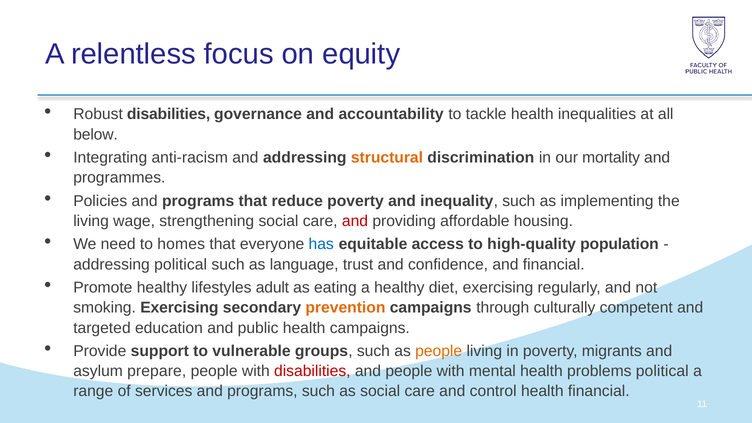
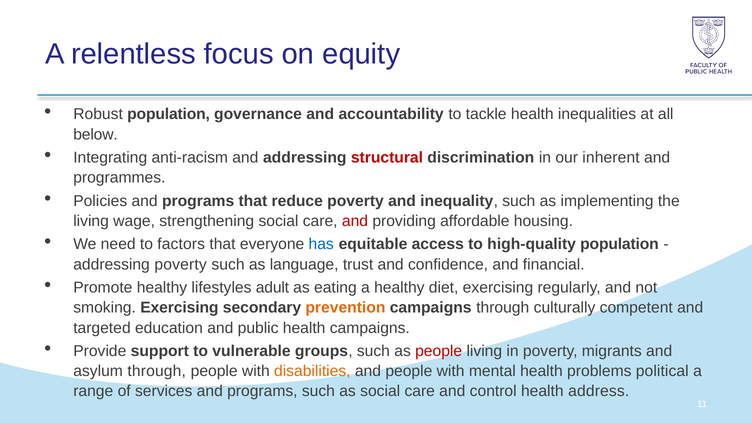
Robust disabilities: disabilities -> population (169, 114)
structural colour: orange -> red (387, 158)
mortality: mortality -> inherent (611, 158)
homes: homes -> factors (181, 244)
addressing political: political -> poverty (181, 264)
people colour: orange -> red (439, 351)
asylum prepare: prepare -> through (157, 371)
disabilities colour: red -> orange (312, 371)
health financial: financial -> address (599, 391)
